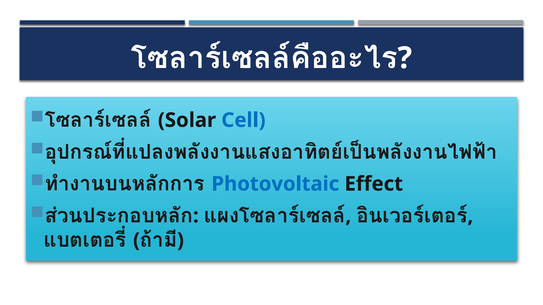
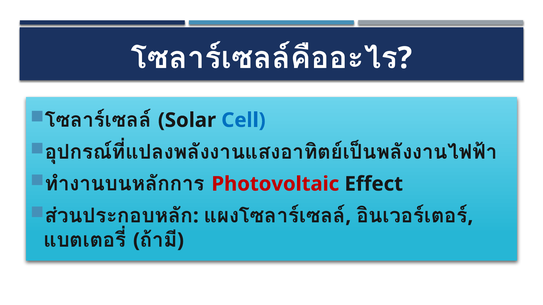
Photovoltaic colour: blue -> red (275, 184)
